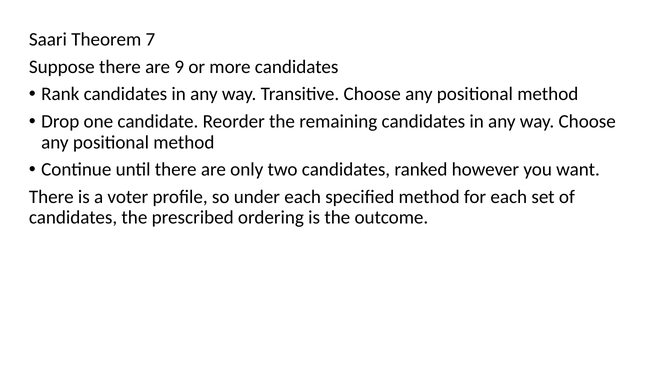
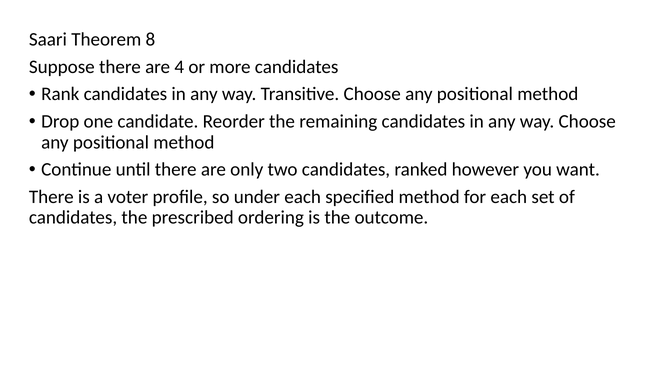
7: 7 -> 8 (150, 39)
9: 9 -> 4 (179, 67)
